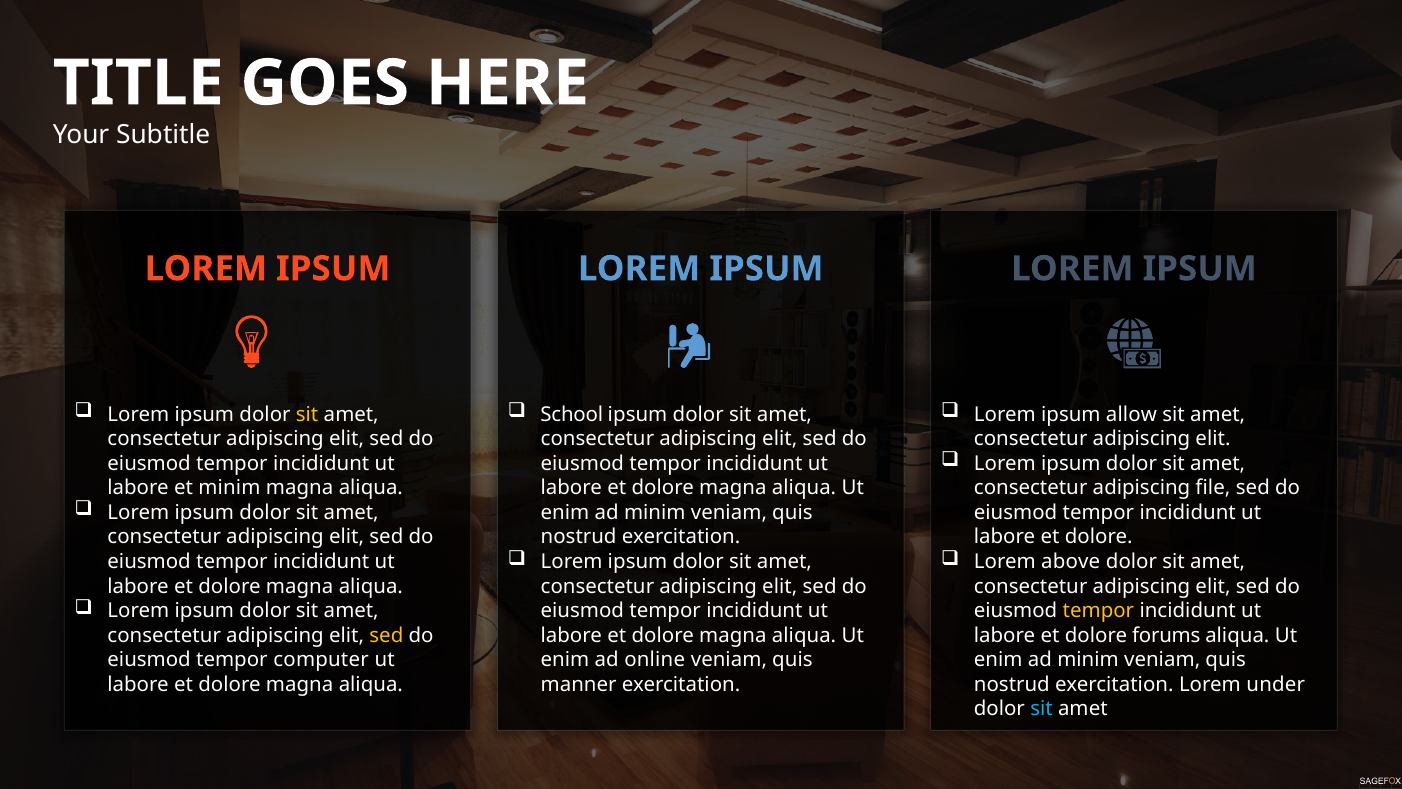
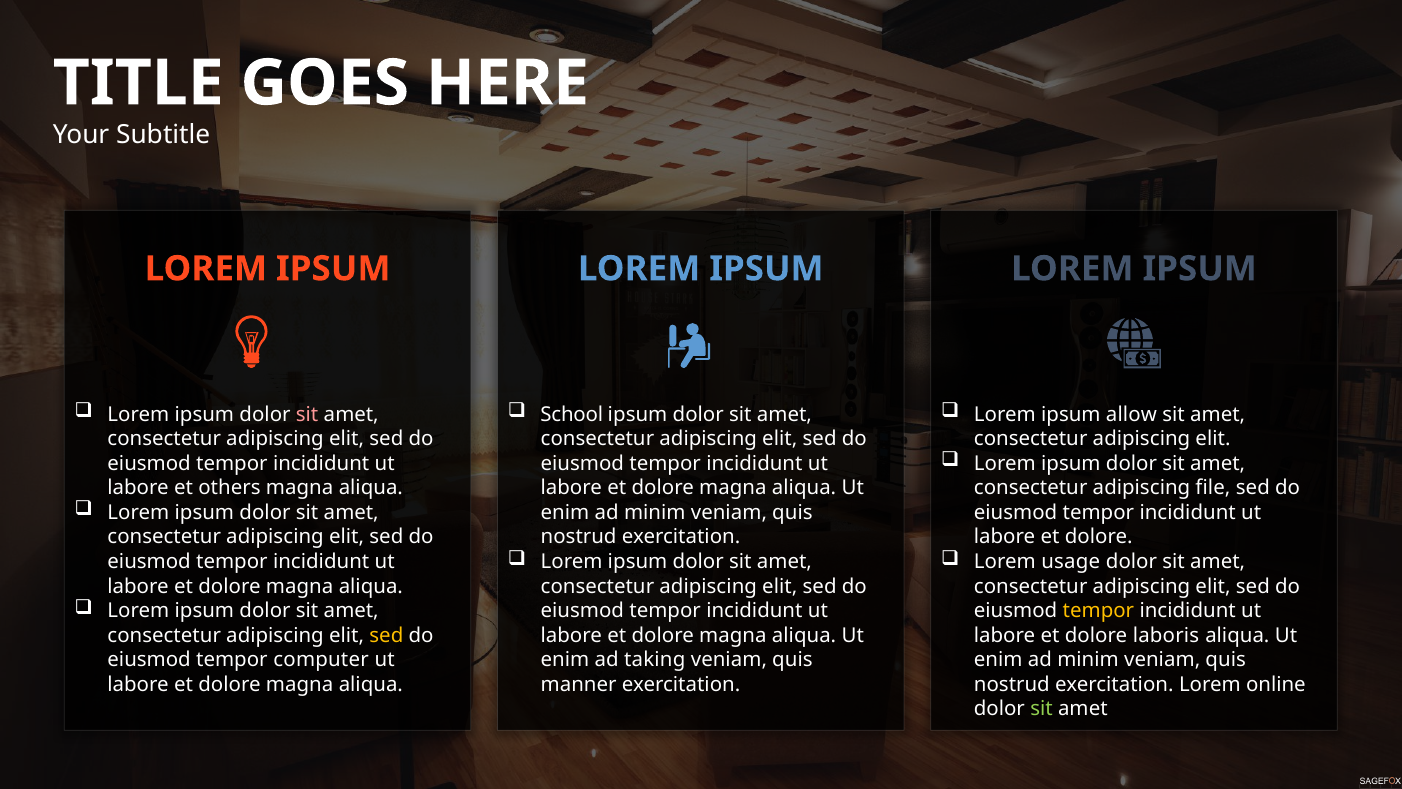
sit colour: yellow -> pink (307, 414)
et minim: minim -> others (229, 488)
above: above -> usage (1071, 561)
forums: forums -> laboris (1166, 635)
online: online -> taking (655, 660)
under: under -> online (1276, 684)
sit colour: light blue -> light green (1042, 709)
